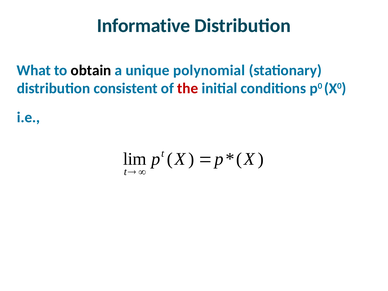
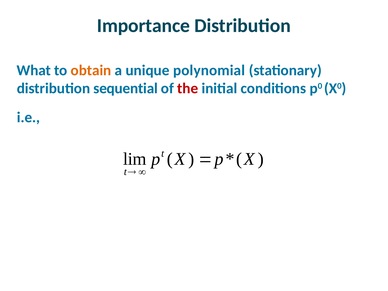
Informative: Informative -> Importance (143, 26)
obtain colour: black -> orange (91, 70)
consistent: consistent -> sequential (126, 88)
